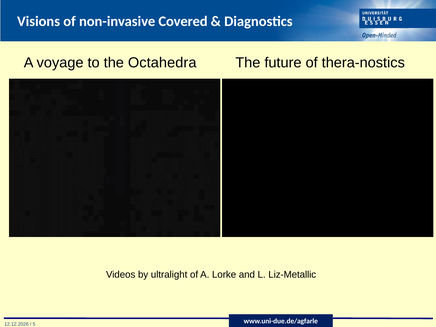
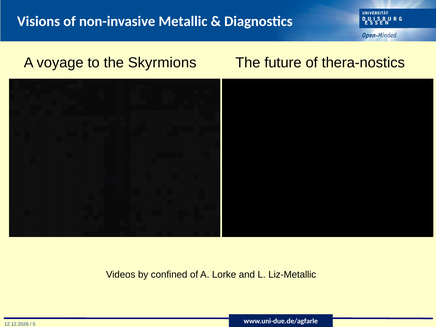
Covered: Covered -> Metallic (183, 21)
Octahedra: Octahedra -> Skyrmions (162, 63)
ultralight: ultralight -> confined (169, 275)
